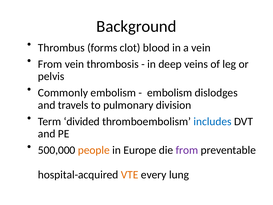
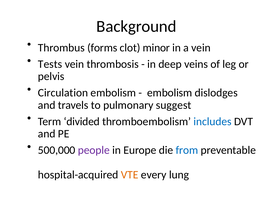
blood: blood -> minor (156, 48)
From: From -> Tests (50, 64)
Commonly: Commonly -> Circulation (63, 93)
division: division -> suggest (174, 105)
people colour: orange -> purple (94, 150)
from colour: purple -> blue (187, 150)
